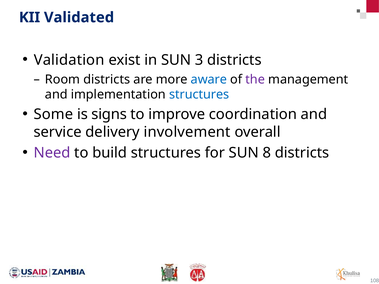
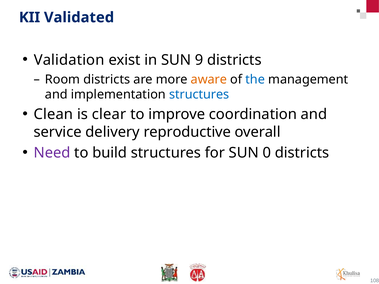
3: 3 -> 9 (199, 60)
aware colour: blue -> orange (209, 79)
the colour: purple -> blue (255, 79)
Some: Some -> Clean (53, 114)
signs: signs -> clear (109, 114)
involvement: involvement -> reproductive (187, 132)
8: 8 -> 0 (267, 153)
